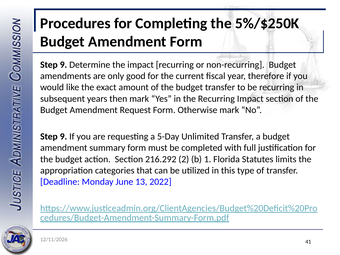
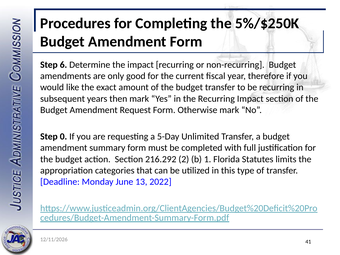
9: 9 -> 6 (63, 65)
9: 9 -> 0 (63, 136)
